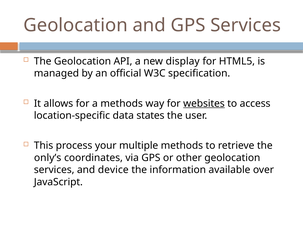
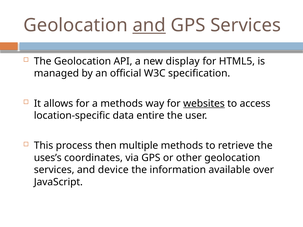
and underline: none -> present (149, 25)
states: states -> entire (150, 116)
your: your -> then (106, 146)
only’s: only’s -> uses’s (48, 158)
